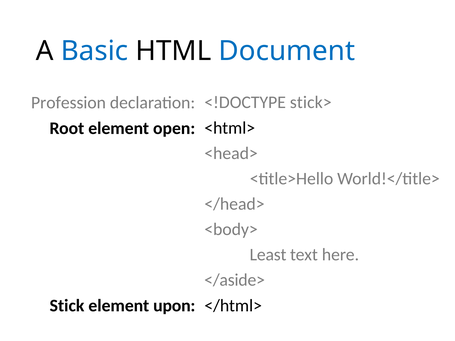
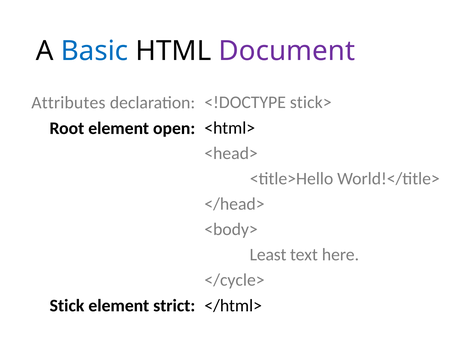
Document colour: blue -> purple (287, 51)
Profession: Profession -> Attributes (68, 103)
</aside>: </aside> -> </cycle> (234, 280)
upon: upon -> strict (174, 306)
